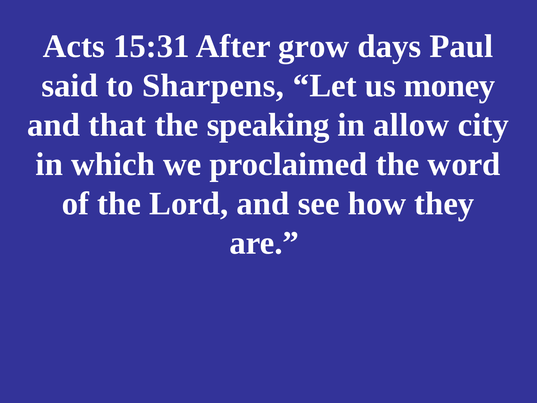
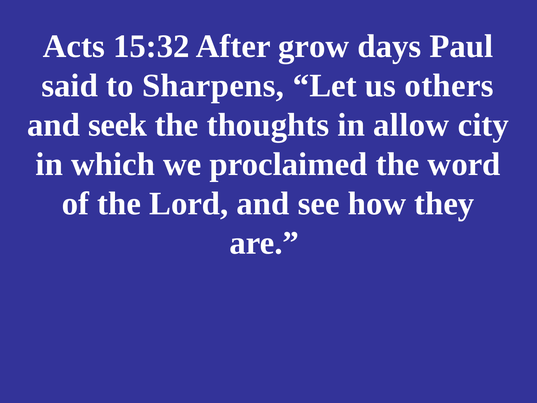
15:31: 15:31 -> 15:32 (151, 46)
money: money -> others (449, 86)
that: that -> seek (118, 125)
speaking: speaking -> thoughts (268, 125)
